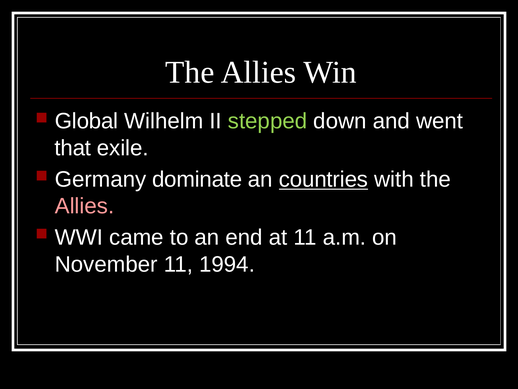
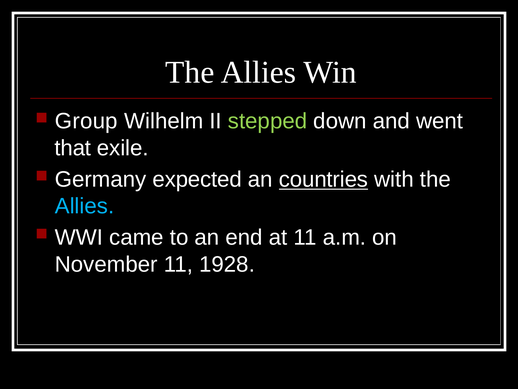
Global: Global -> Group (86, 121)
dominate: dominate -> expected (197, 179)
Allies colour: pink -> light blue (85, 206)
1994: 1994 -> 1928 (227, 264)
